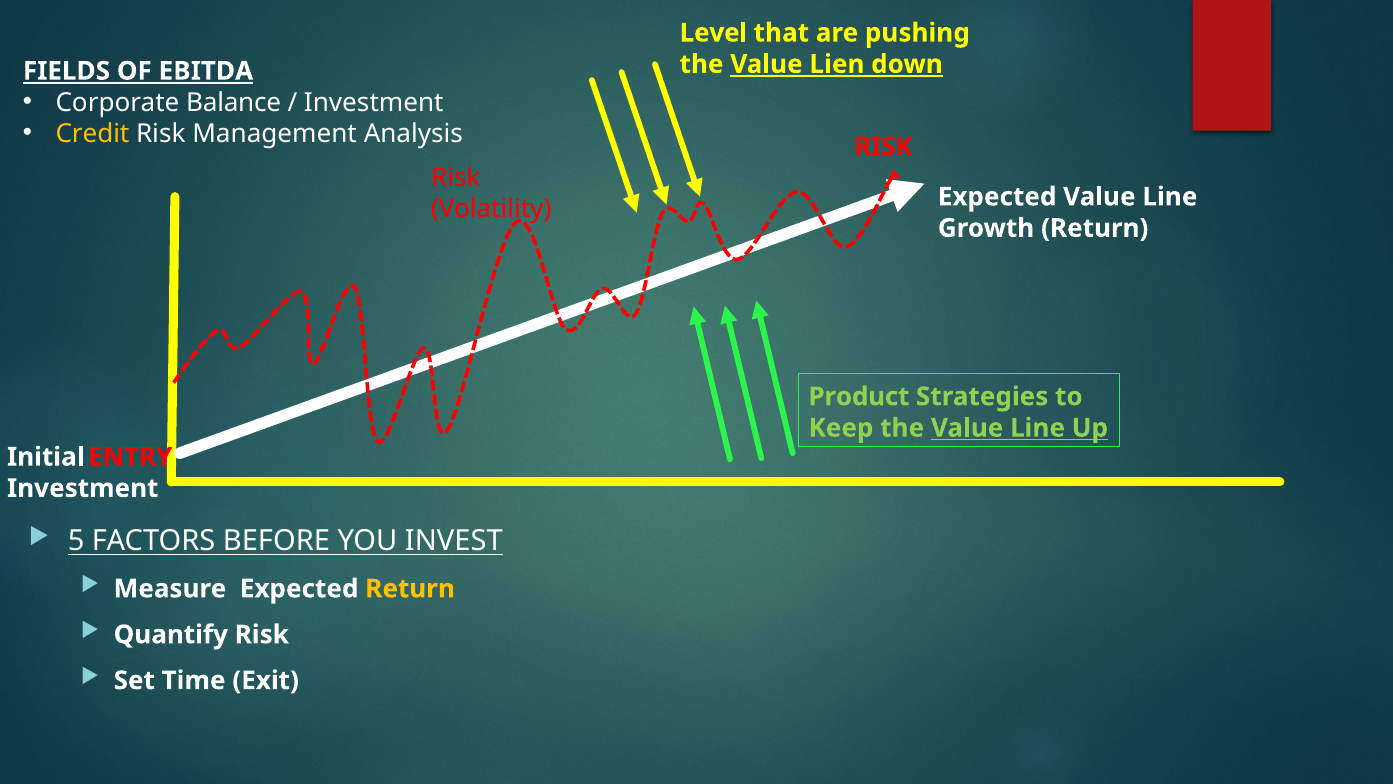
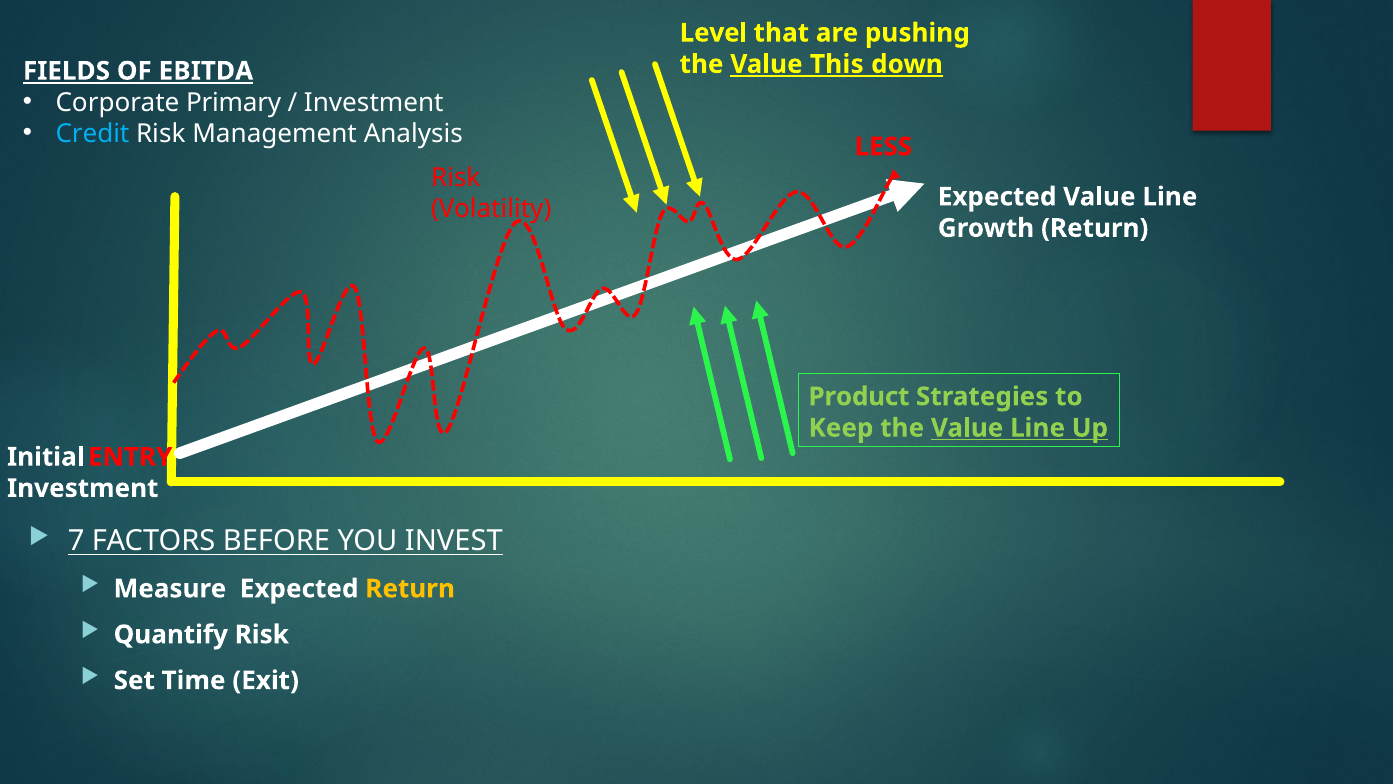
Lien: Lien -> This (837, 64)
Balance: Balance -> Primary (234, 102)
Credit colour: yellow -> light blue (92, 134)
RISK: RISK -> LESS (883, 147)
5: 5 -> 7 (76, 541)
